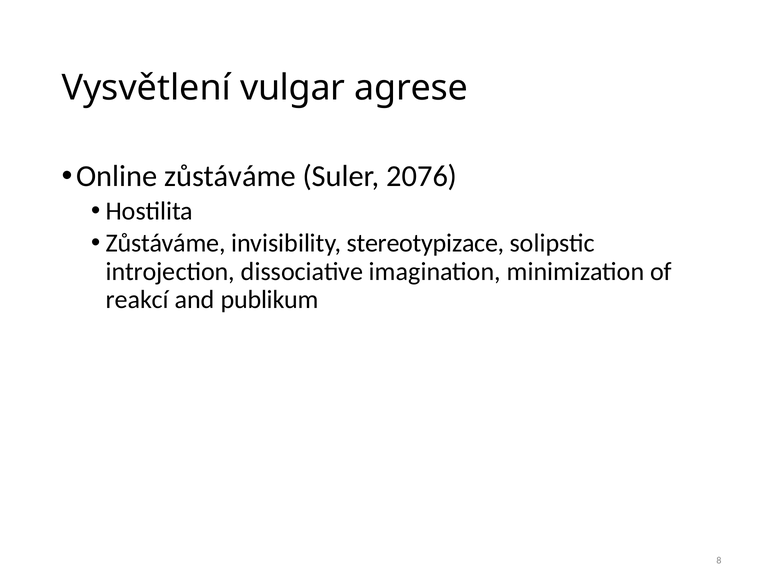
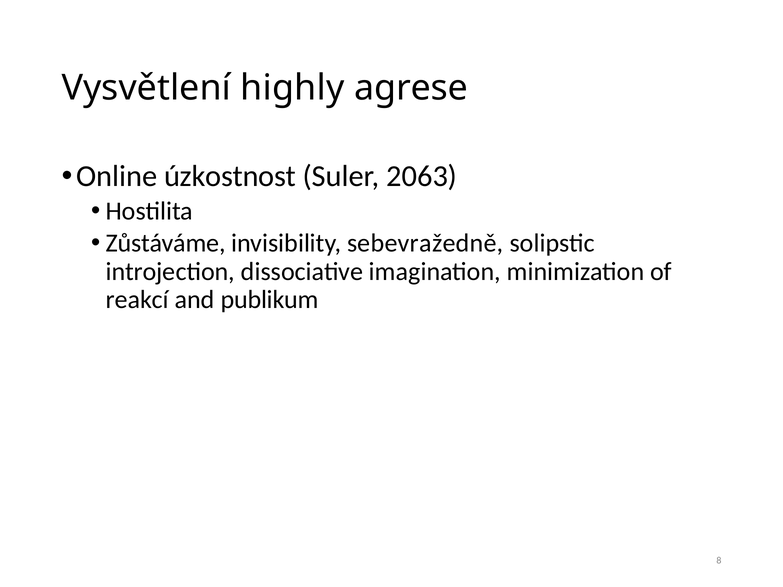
vulgar: vulgar -> highly (292, 88)
Online zůstáváme: zůstáváme -> úzkostnost (230, 176)
2076: 2076 -> 2063 (422, 176)
stereotypizace: stereotypizace -> sebevražedně (425, 243)
